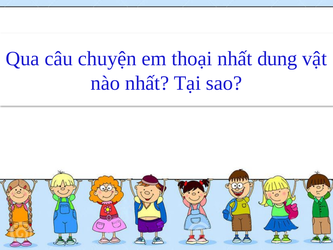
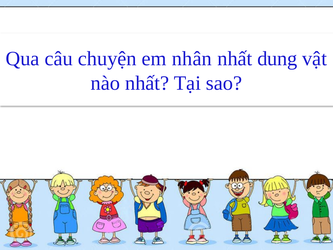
thoại: thoại -> nhân (192, 59)
